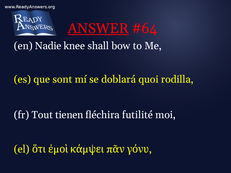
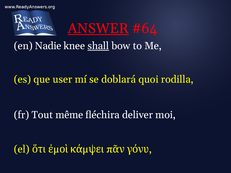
shall underline: none -> present (98, 46)
sont: sont -> user (62, 79)
tienen: tienen -> même (69, 115)
futilité: futilité -> deliver (138, 115)
